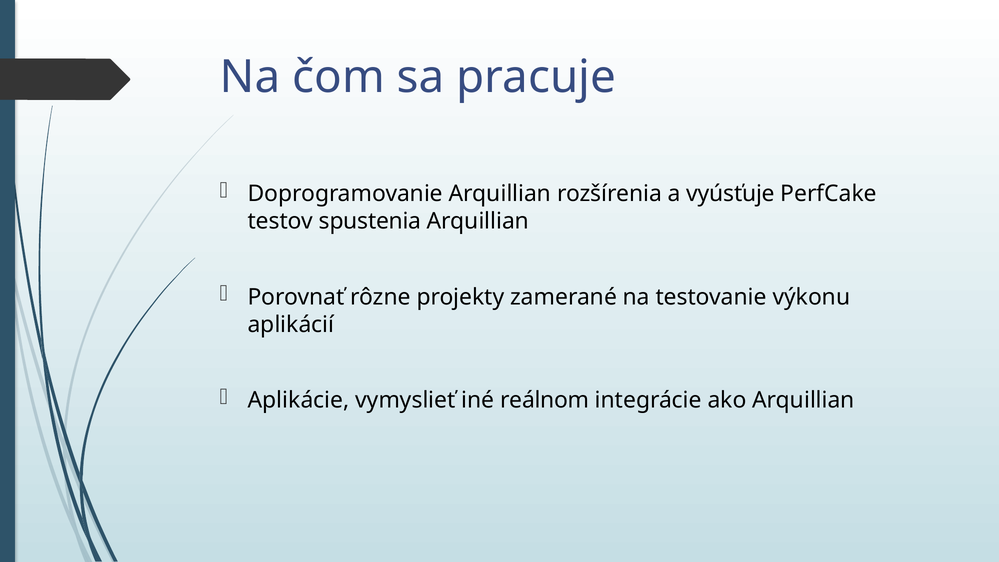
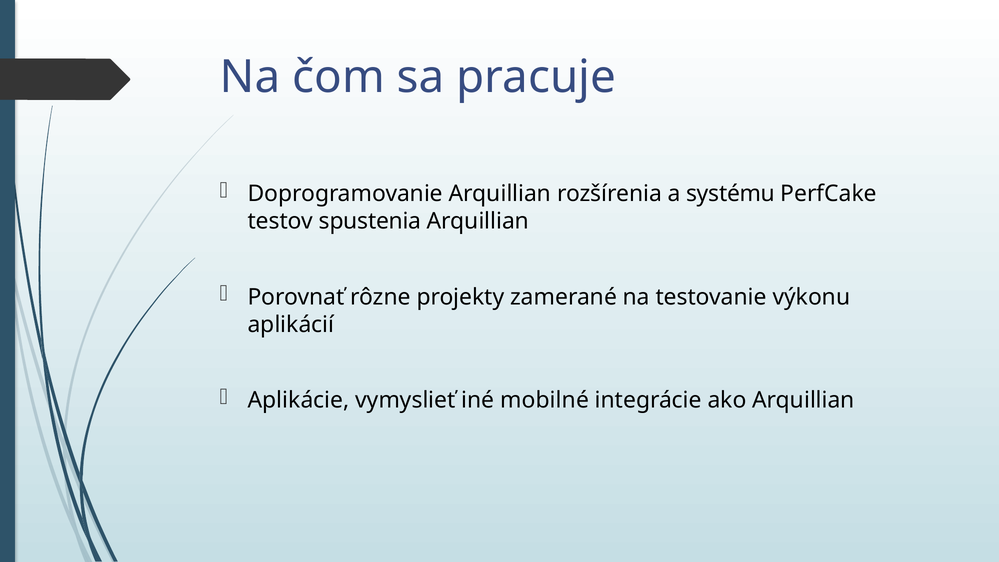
vyúsťuje: vyúsťuje -> systému (731, 194)
reálnom: reálnom -> mobilné (545, 400)
